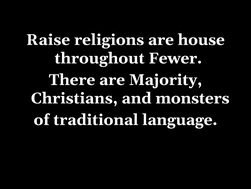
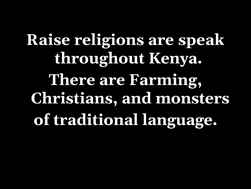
house: house -> speak (201, 40)
Fewer: Fewer -> Kenya (175, 58)
Majority: Majority -> Farming (166, 80)
